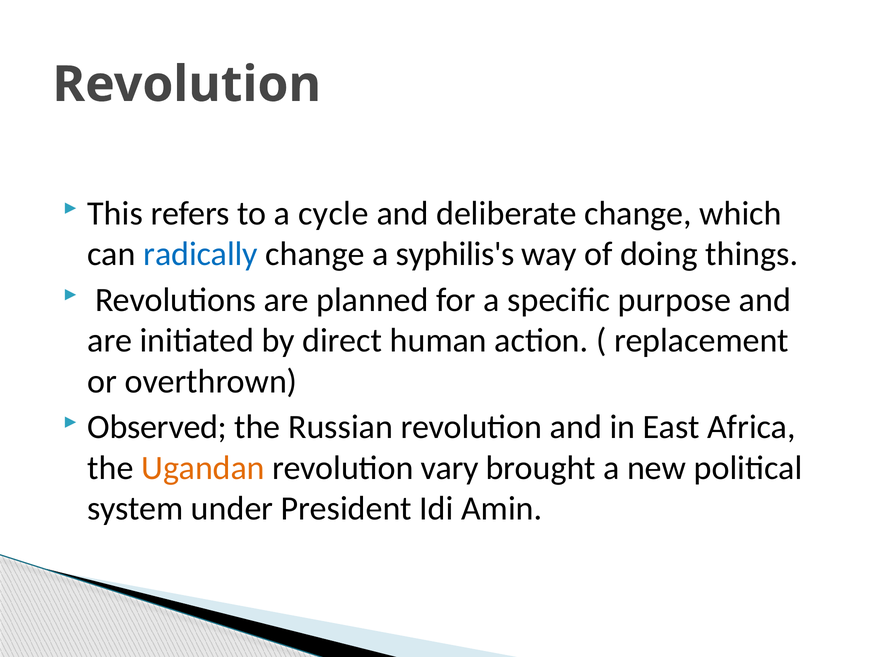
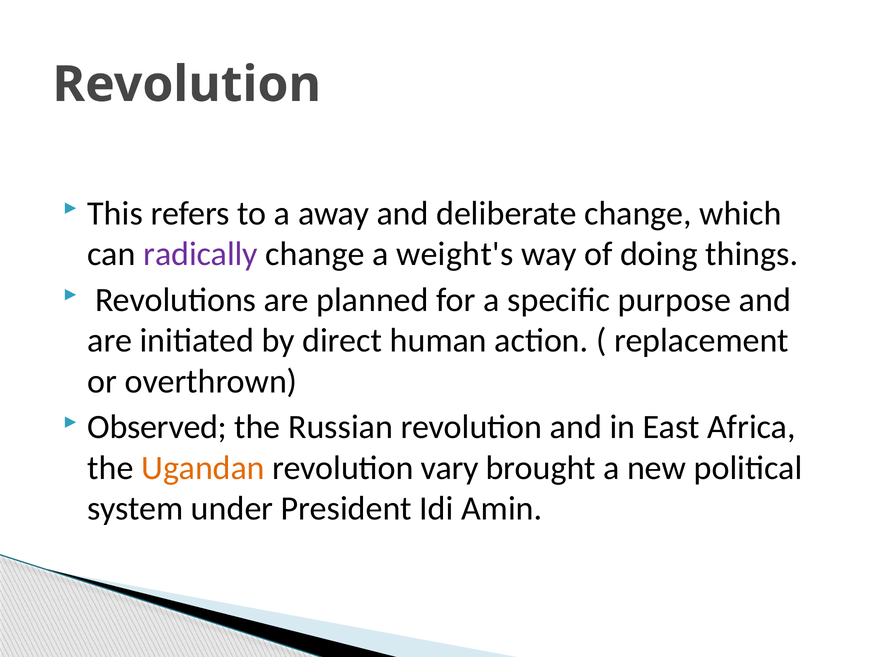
cycle: cycle -> away (334, 213)
radically colour: blue -> purple (201, 254)
syphilis's: syphilis's -> weight's (455, 254)
